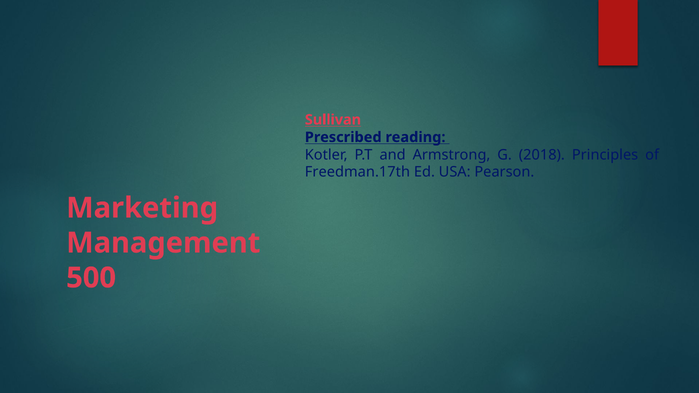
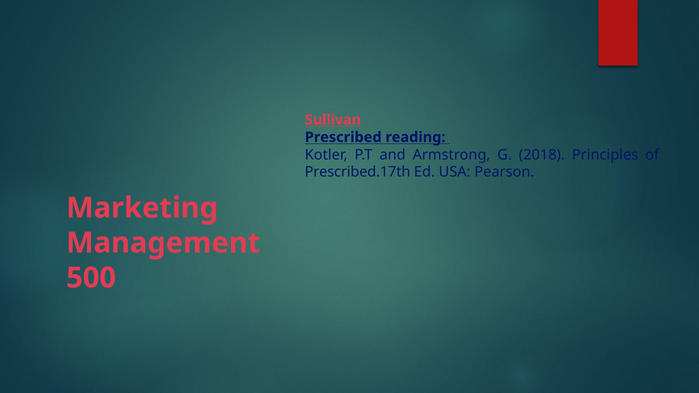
Freedman.17th: Freedman.17th -> Prescribed.17th (358, 172)
